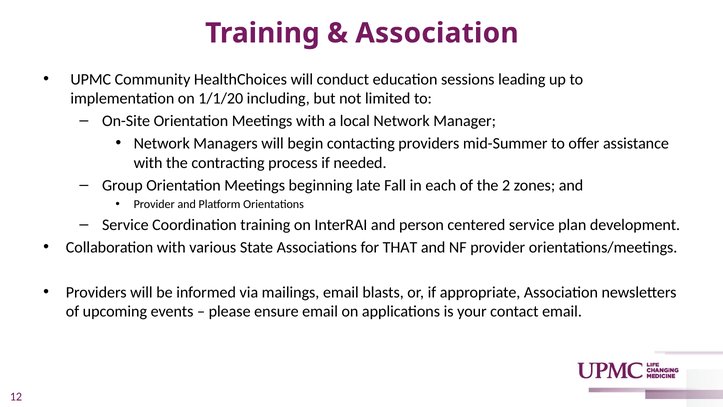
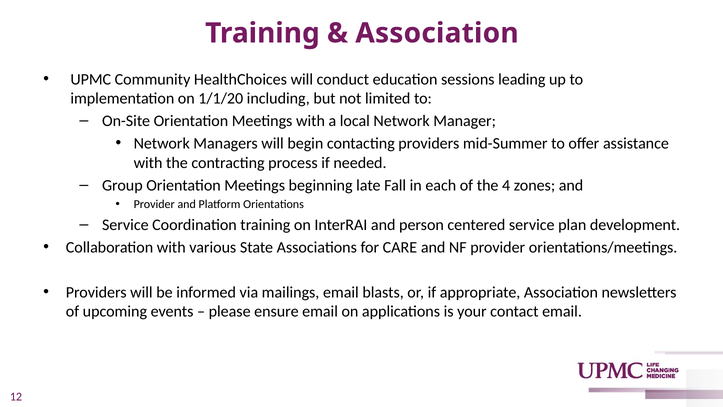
2: 2 -> 4 (506, 185)
THAT: THAT -> CARE (400, 247)
